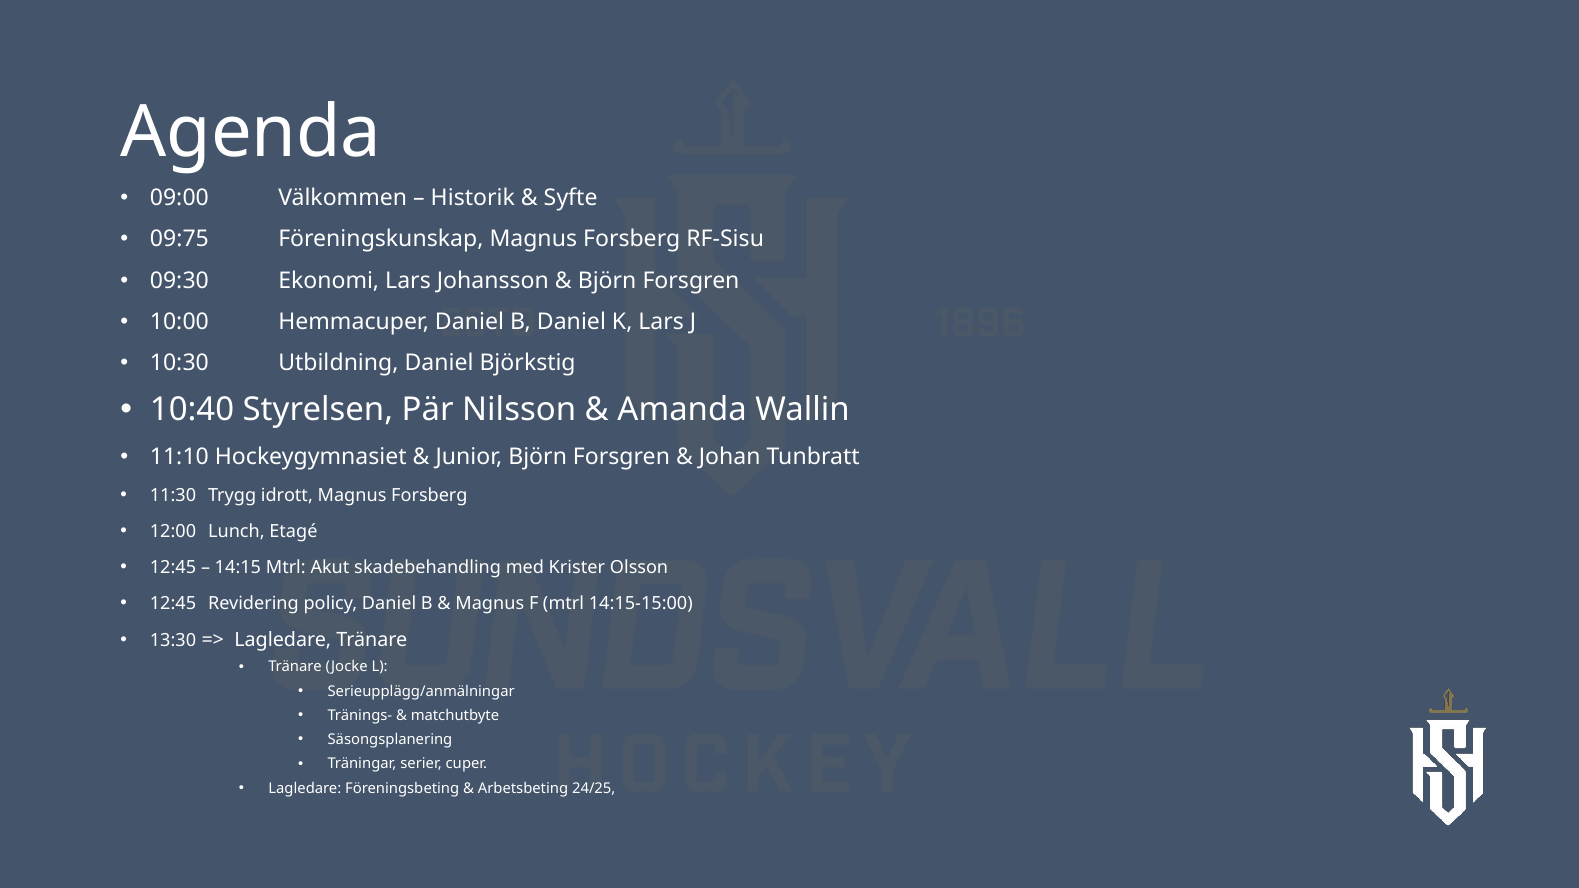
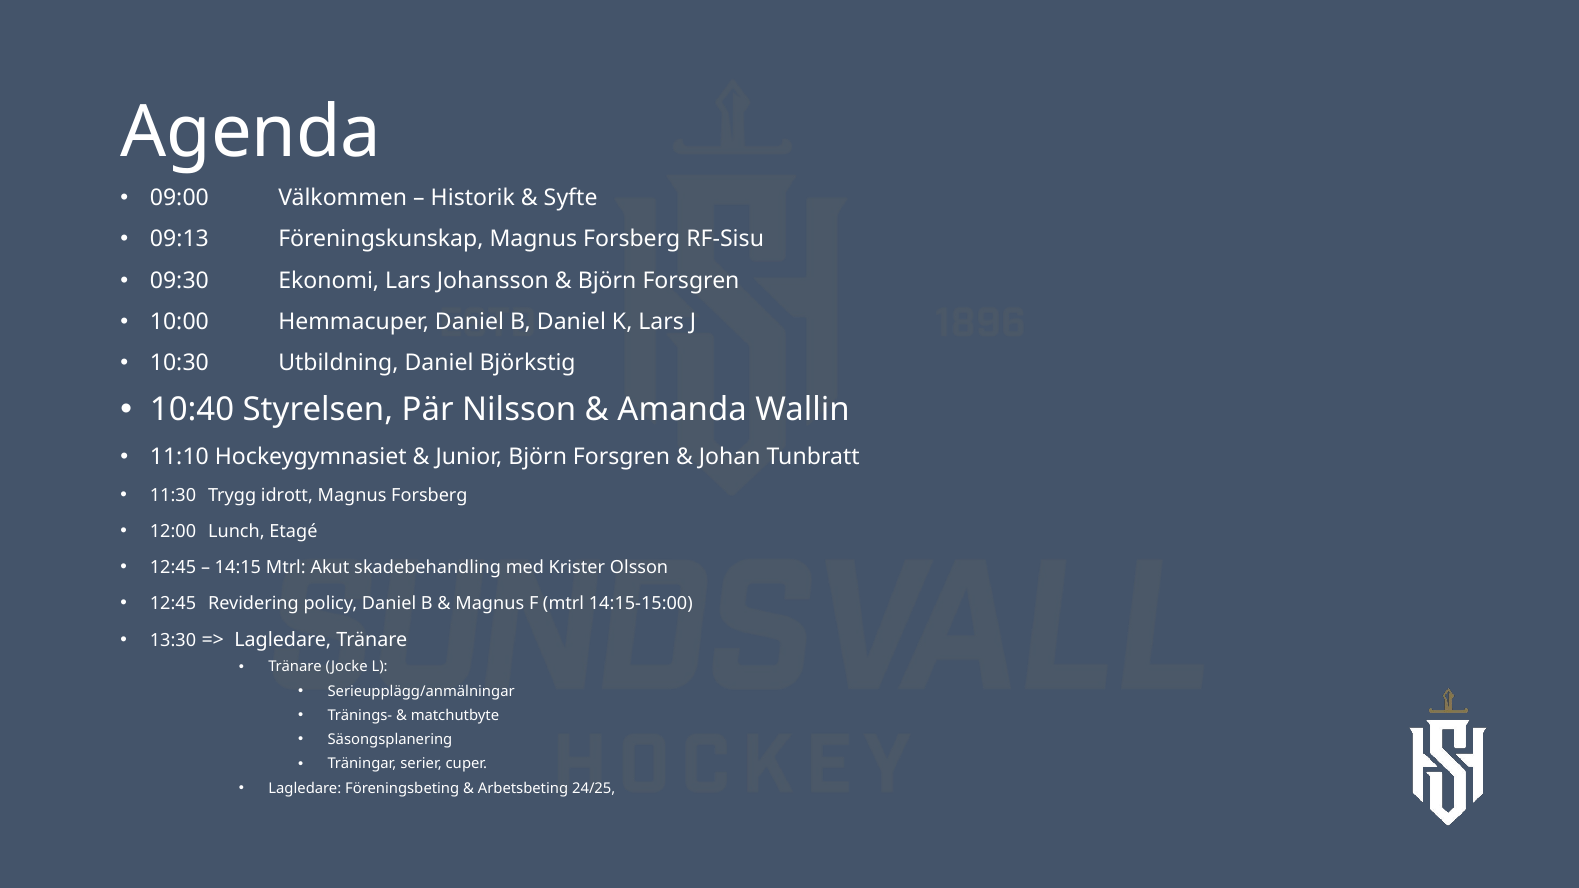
09:75: 09:75 -> 09:13 (179, 239)
